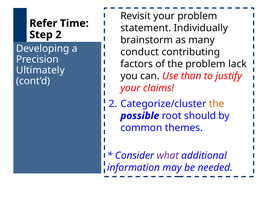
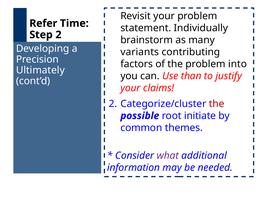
conduct: conduct -> variants (140, 52)
lack: lack -> into (238, 64)
the colour: orange -> red (217, 104)
should: should -> initiate (200, 116)
